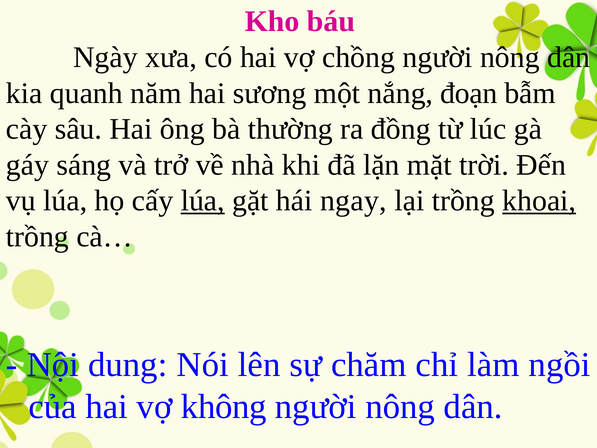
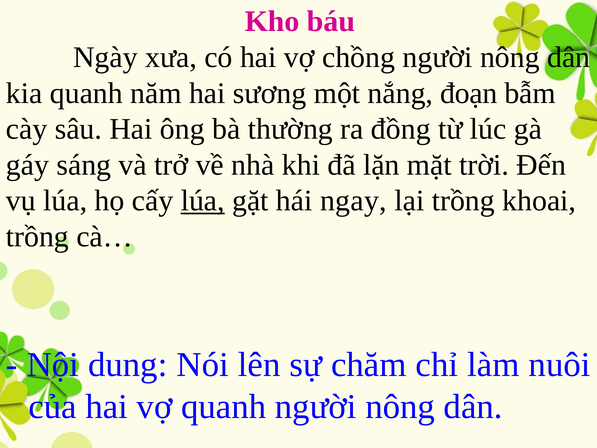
khoai underline: present -> none (539, 201)
ngồi: ngồi -> nuôi (560, 365)
vợ không: không -> quanh (224, 406)
